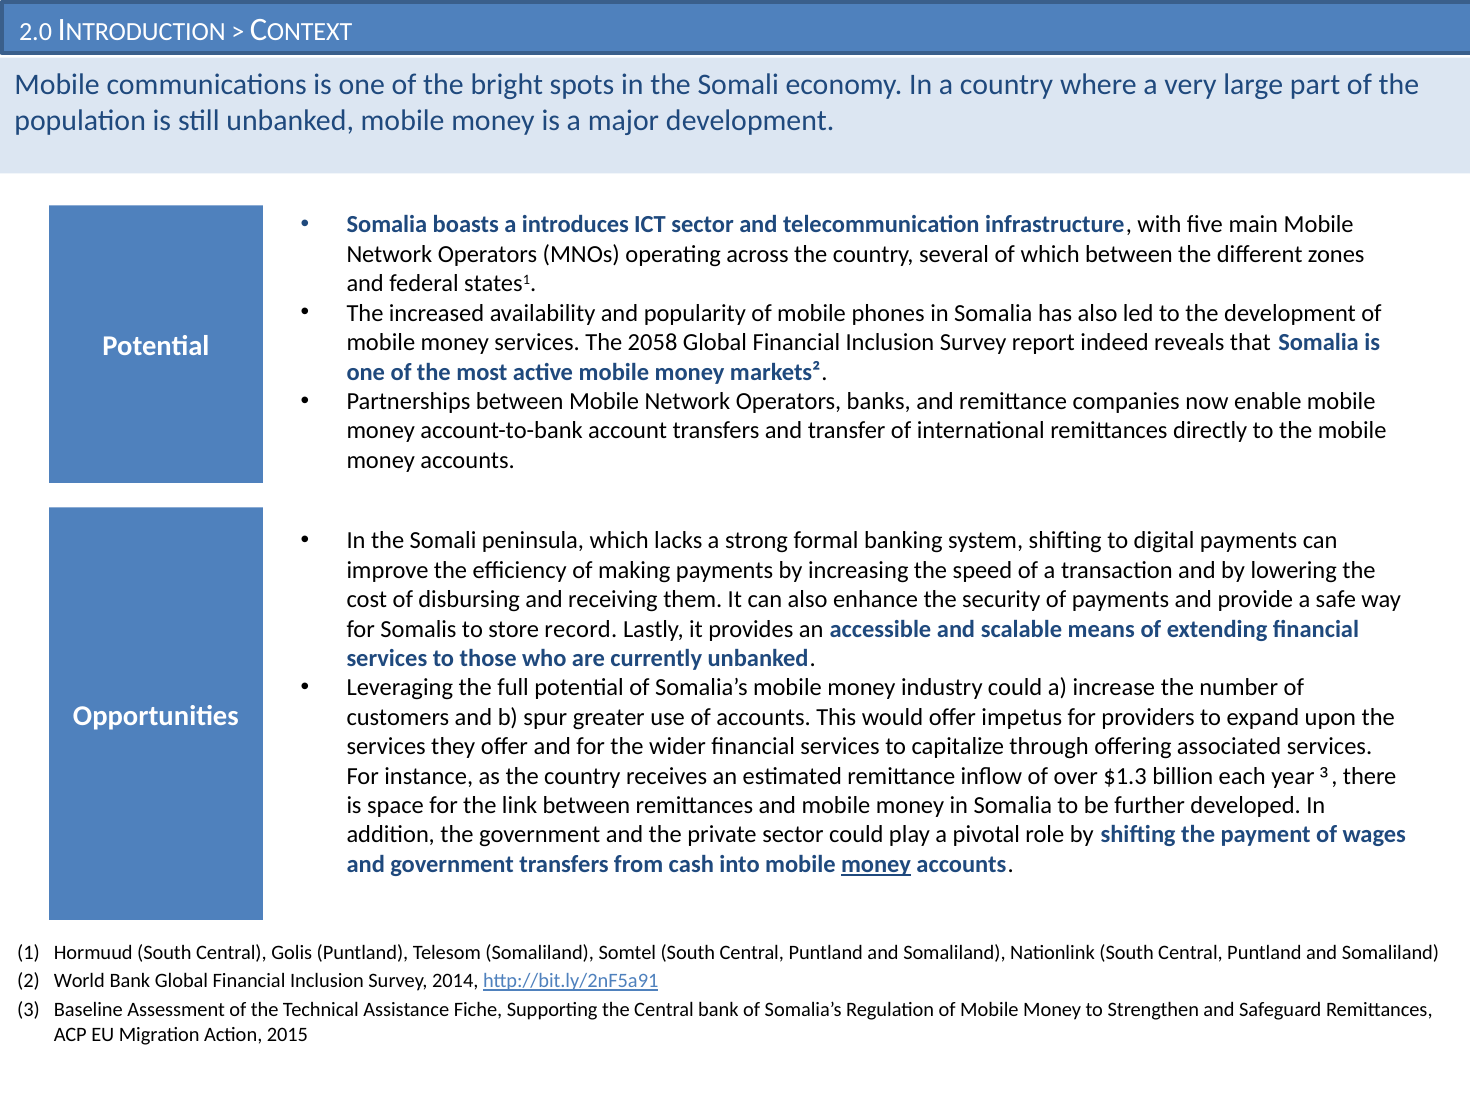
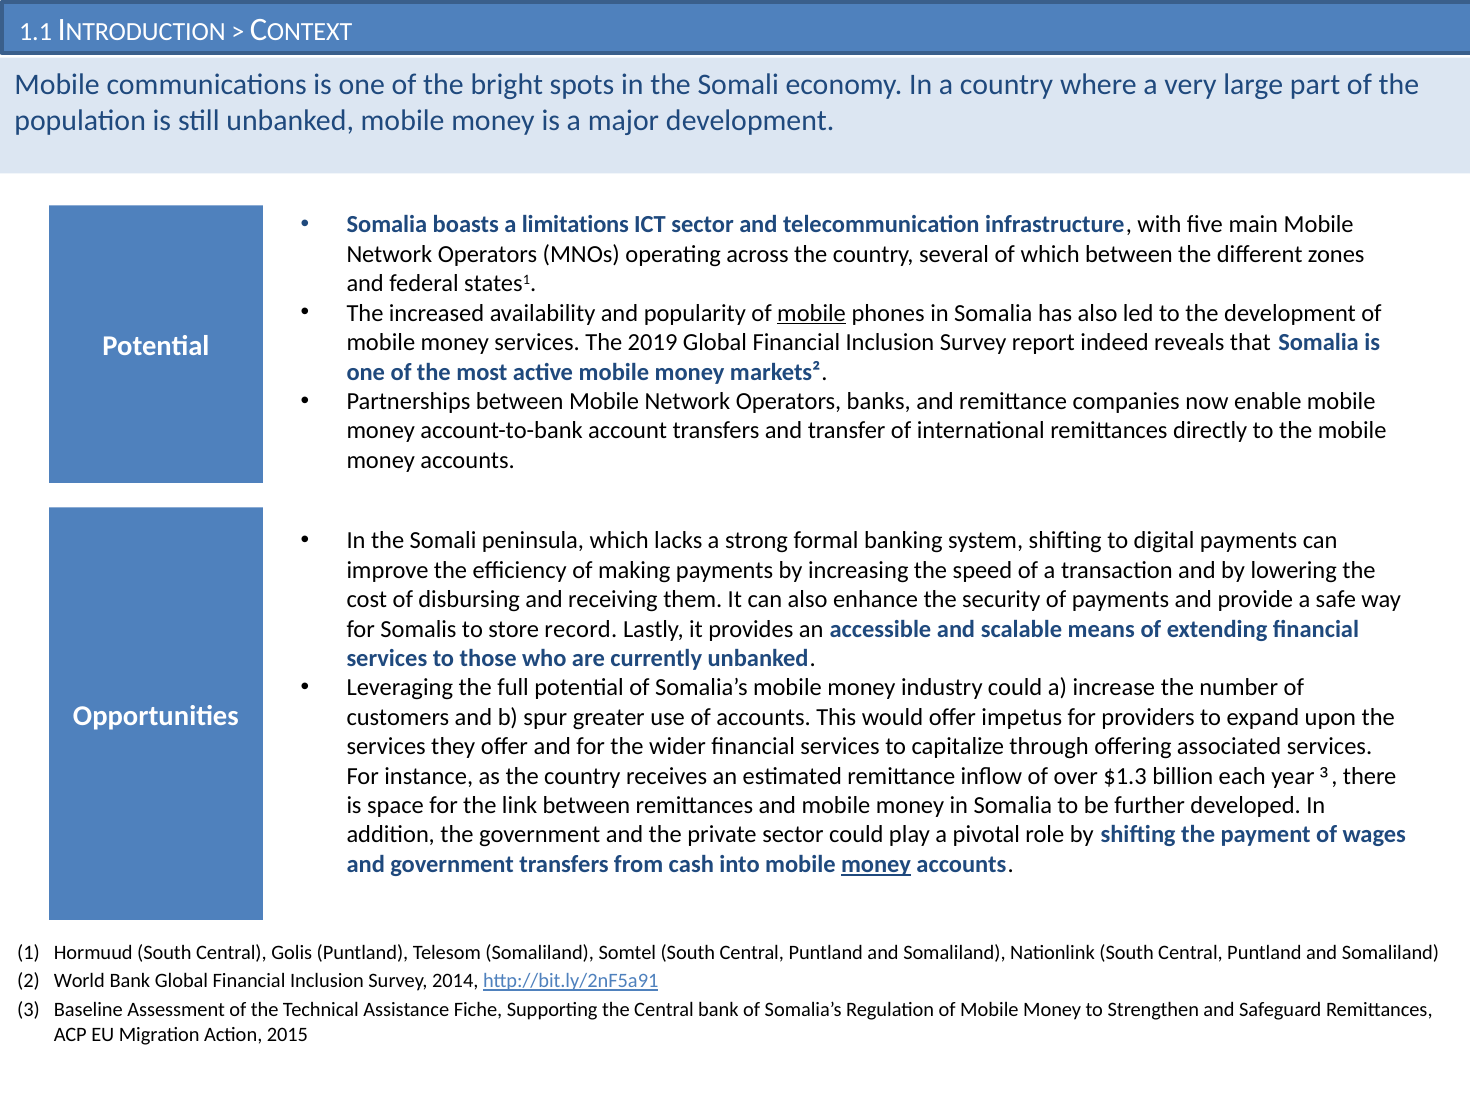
2.0: 2.0 -> 1.1 (36, 32)
introduces: introduces -> limitations (575, 225)
mobile underline: none -> present (812, 313)
2058: 2058 -> 2019 (653, 342)
